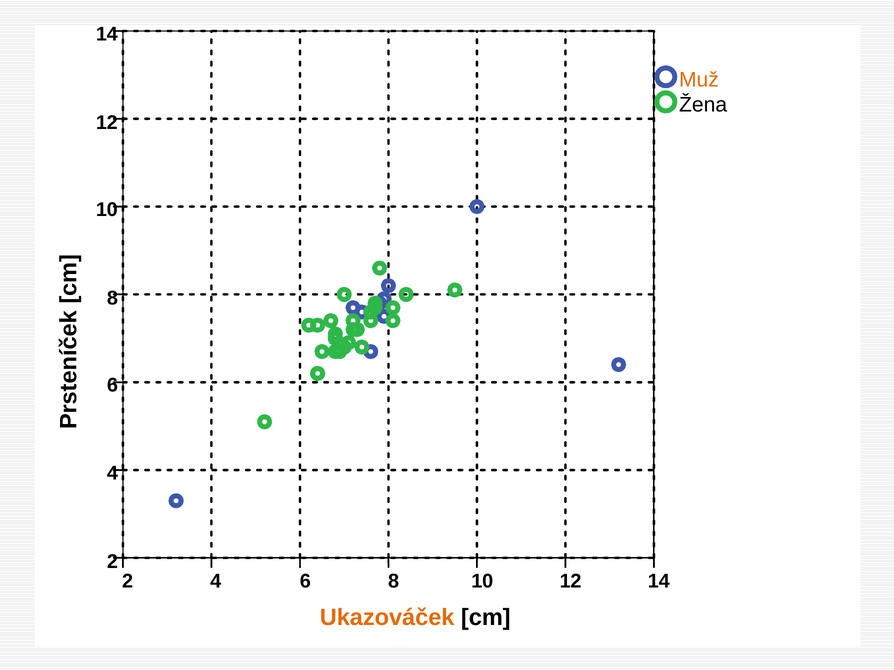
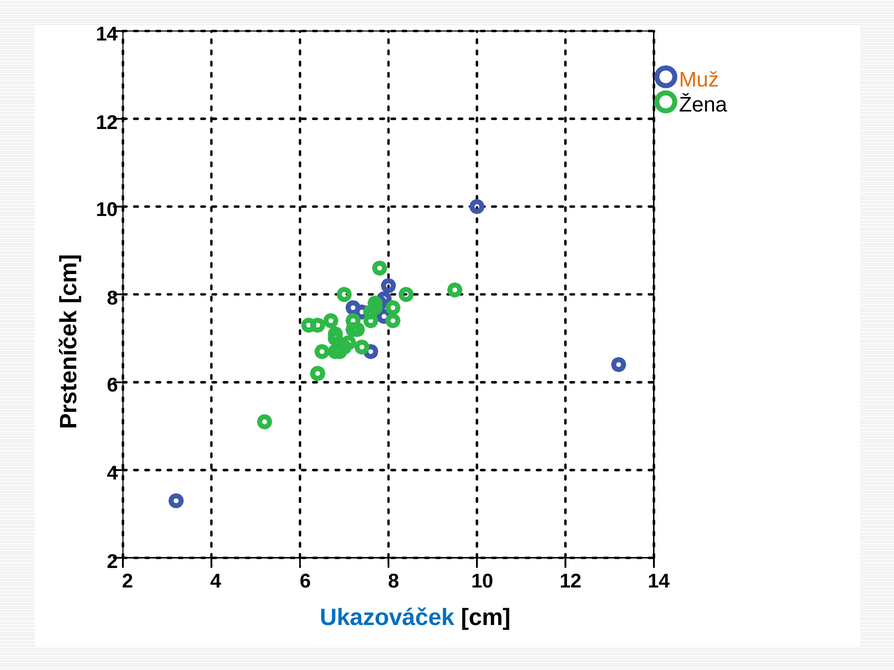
Ukazováček colour: orange -> blue (387, 618)
